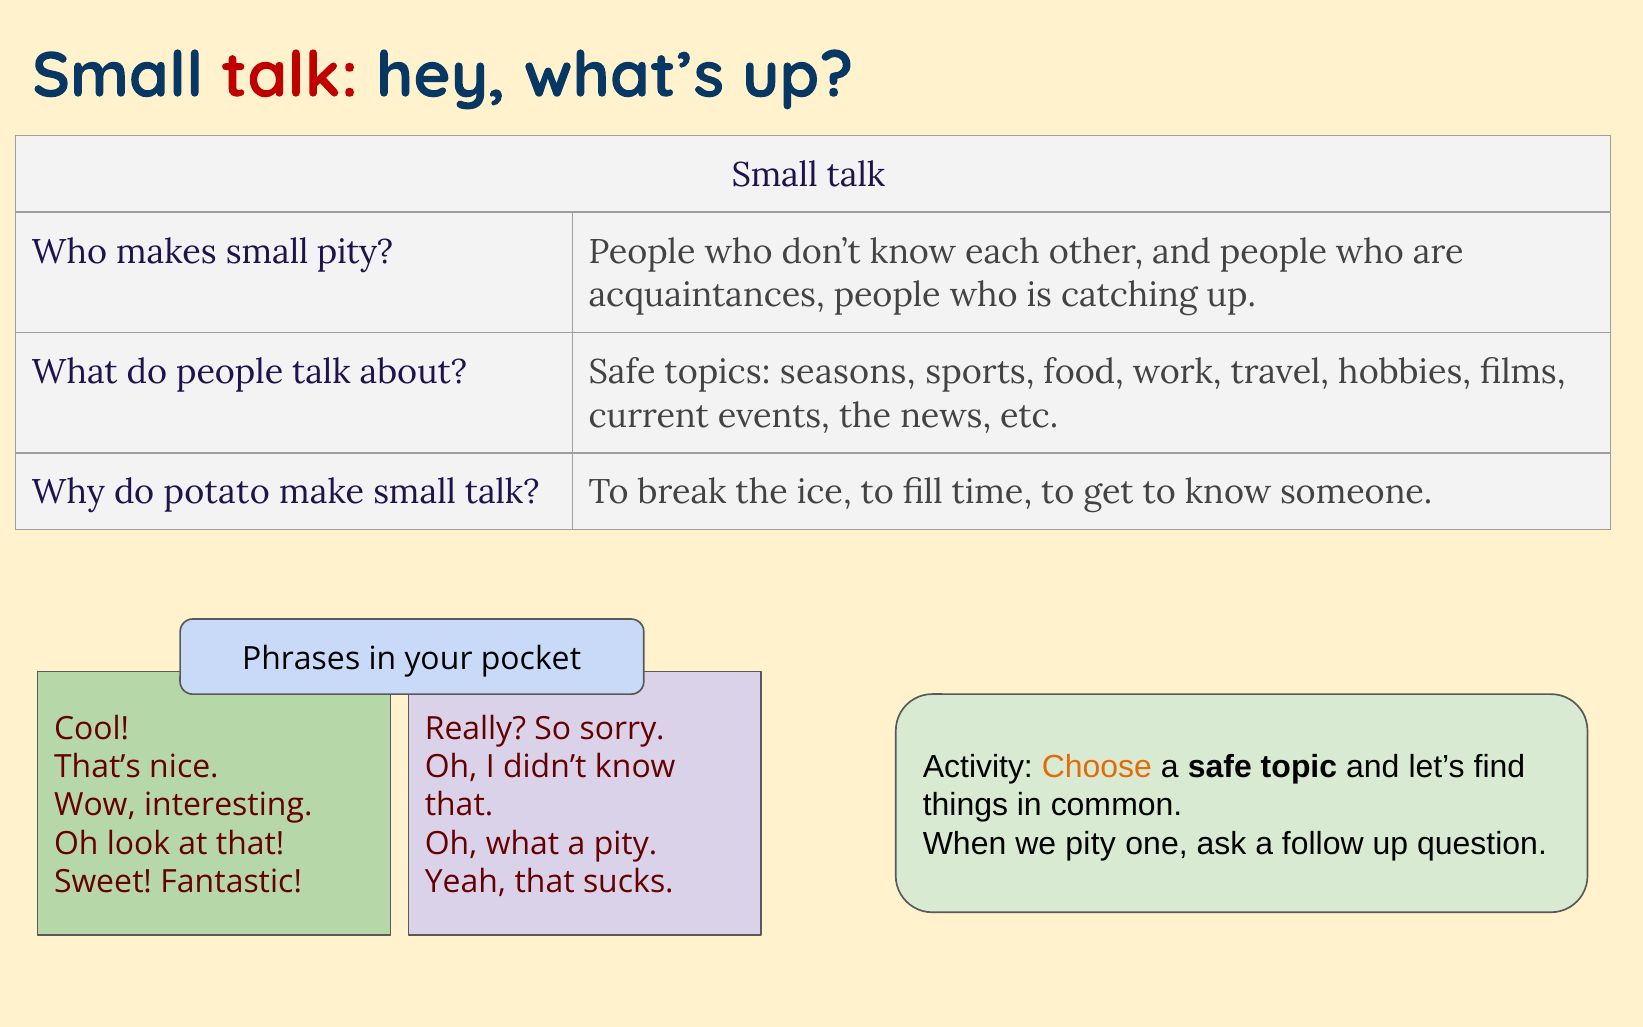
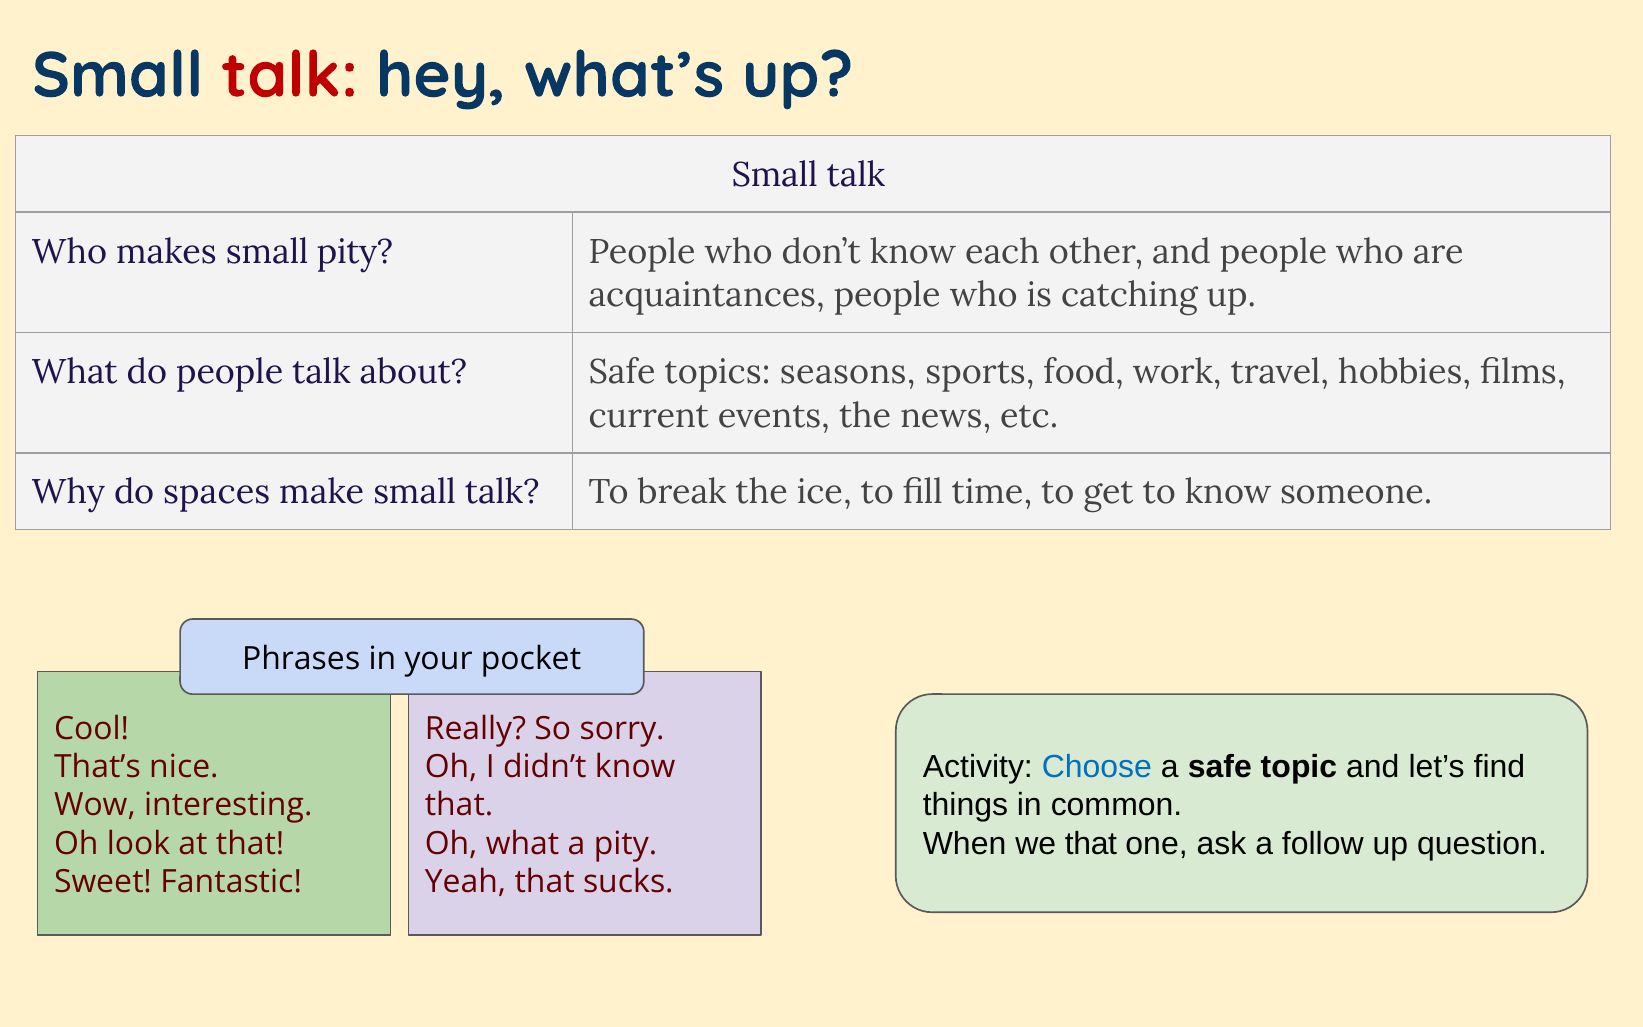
potato: potato -> spaces (217, 492)
Choose colour: orange -> blue (1097, 767)
we pity: pity -> that (1091, 844)
